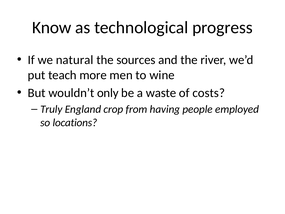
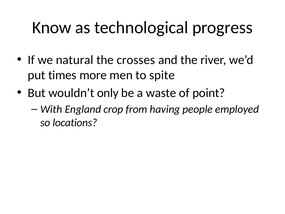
sources: sources -> crosses (136, 60)
teach: teach -> times (62, 75)
wine: wine -> spite (162, 75)
costs: costs -> point (209, 93)
Truly: Truly -> With (51, 109)
